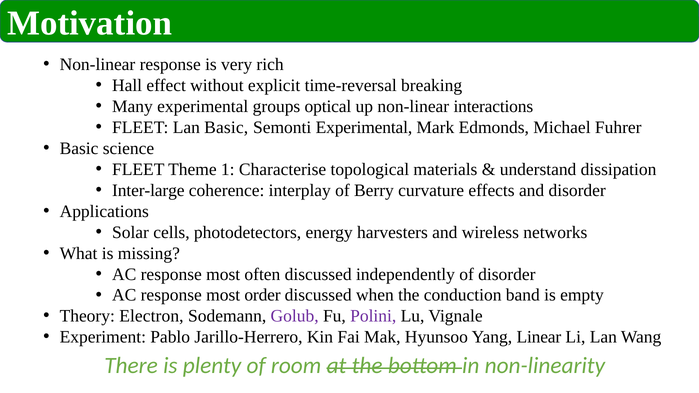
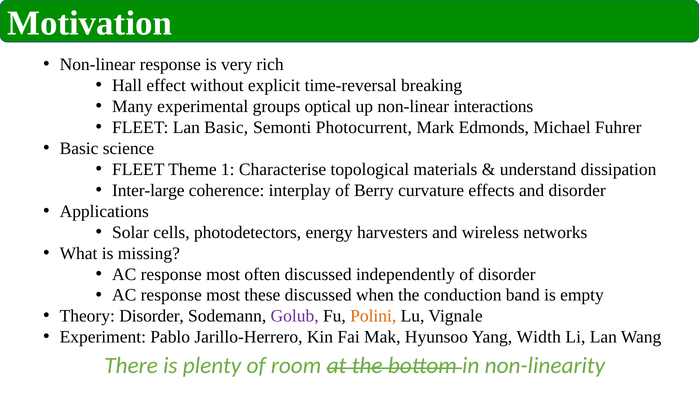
Semonti Experimental: Experimental -> Photocurrent (364, 128)
order: order -> these (262, 295)
Theory Electron: Electron -> Disorder (152, 316)
Polini colour: purple -> orange (373, 316)
Linear: Linear -> Width (539, 337)
